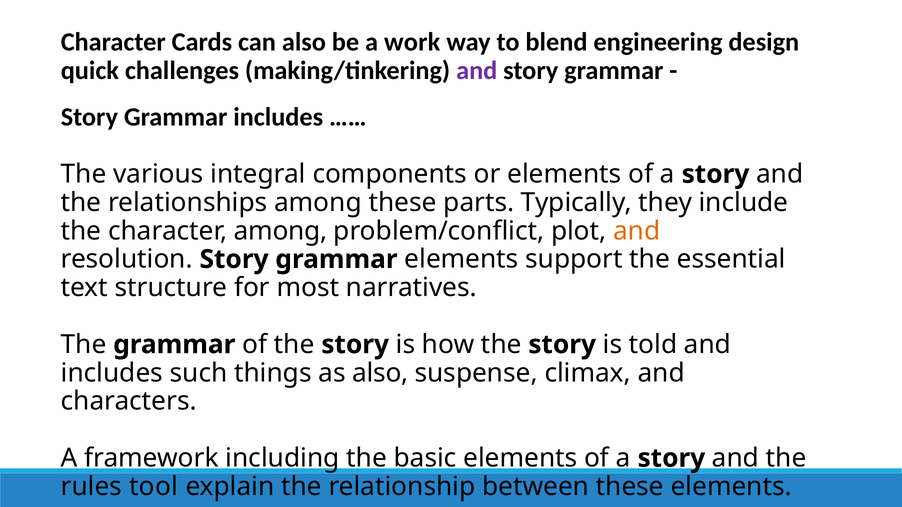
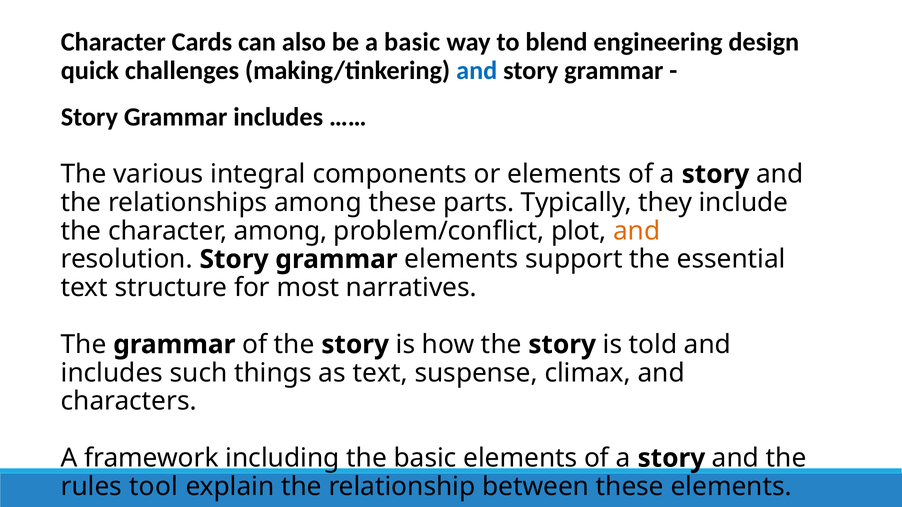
a work: work -> basic (412, 42)
and colour: purple -> blue (477, 71)
as also: also -> text (380, 373)
